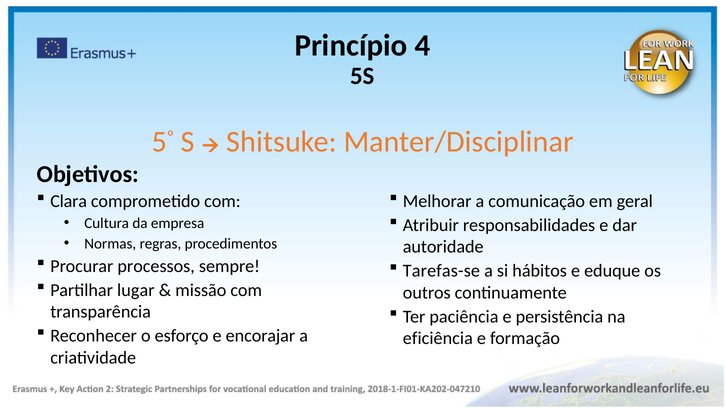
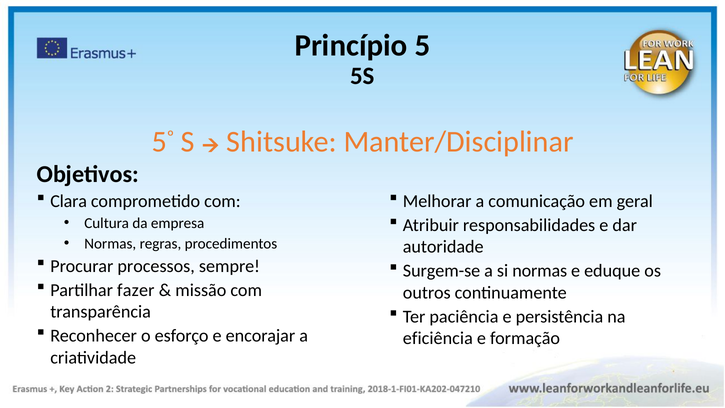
4: 4 -> 5 (422, 46)
Tarefas-se: Tarefas-se -> Surgem-se (442, 271)
si hábitos: hábitos -> normas (540, 271)
lugar: lugar -> fazer (136, 290)
